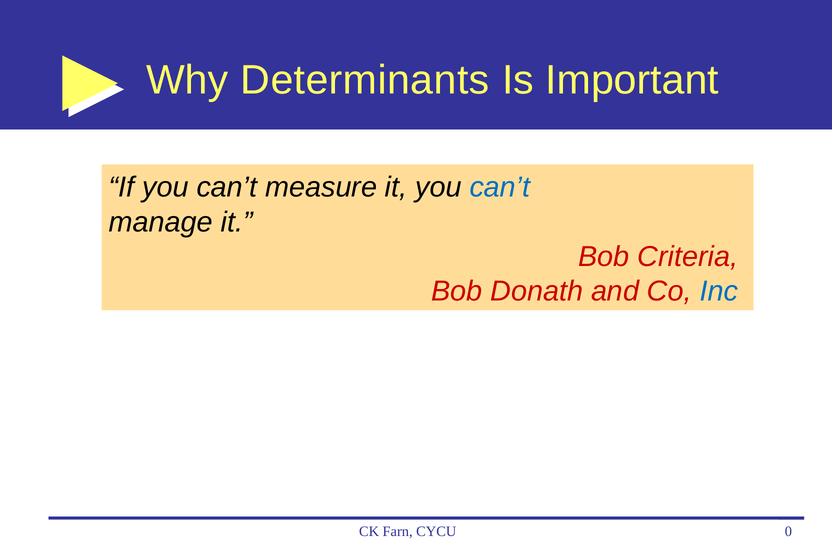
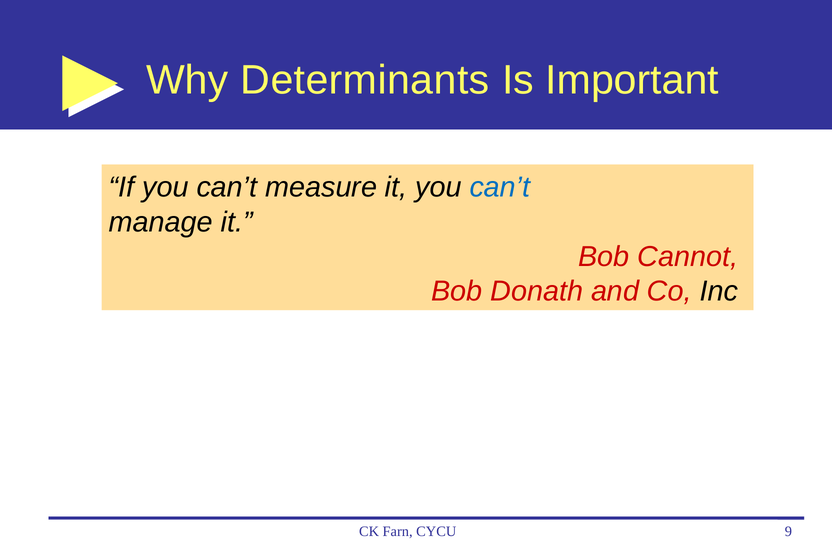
Criteria: Criteria -> Cannot (688, 256)
Inc colour: blue -> black (719, 291)
0: 0 -> 9 (788, 531)
